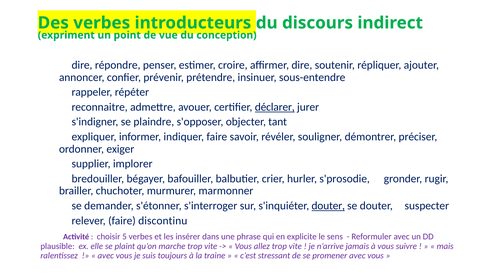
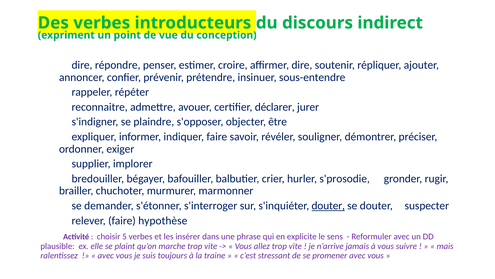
déclarer underline: present -> none (275, 107)
tant: tant -> être (278, 122)
discontinu: discontinu -> hypothèse (163, 220)
